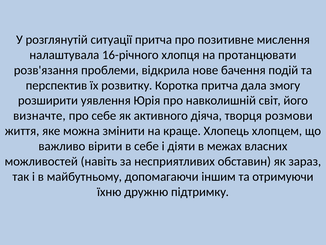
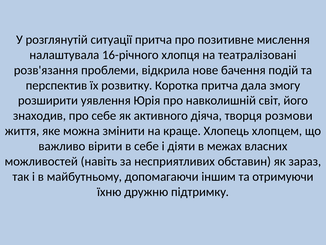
протанцювати: протанцювати -> театралізовані (257, 55)
визначте: визначте -> знаходив (39, 116)
